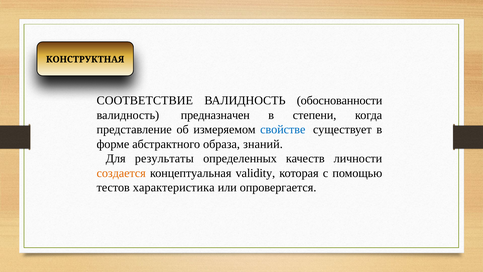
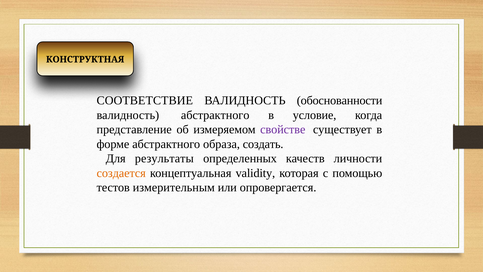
валидность предназначен: предназначен -> абстрактного (215, 115)
степени: степени -> условие (315, 115)
свойстве colour: blue -> purple (283, 129)
знаний: знаний -> создать (263, 144)
характеристика: характеристика -> измерительным (174, 187)
